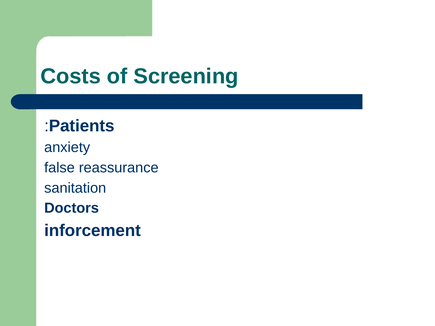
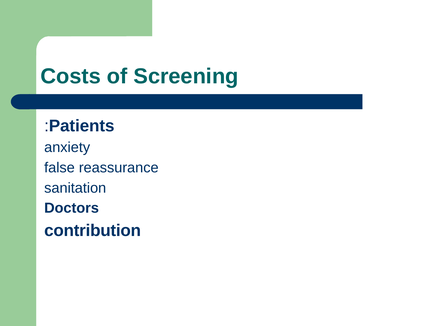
inforcement: inforcement -> contribution (93, 231)
